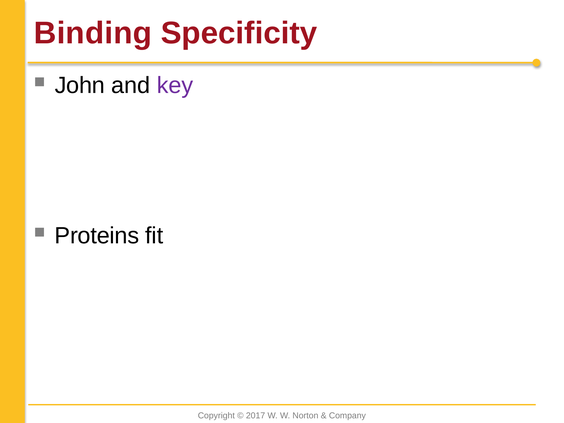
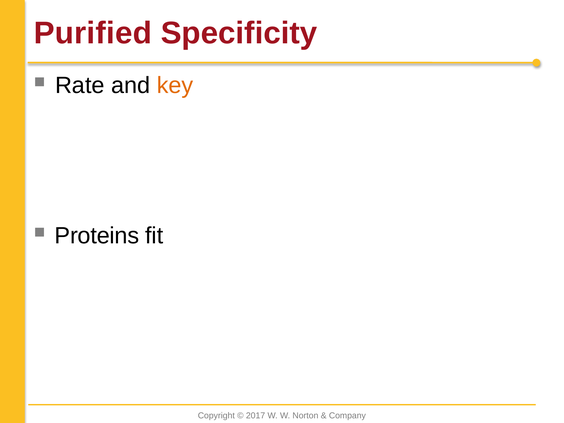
Binding: Binding -> Purified (93, 33)
John: John -> Rate (80, 85)
key colour: purple -> orange (175, 85)
